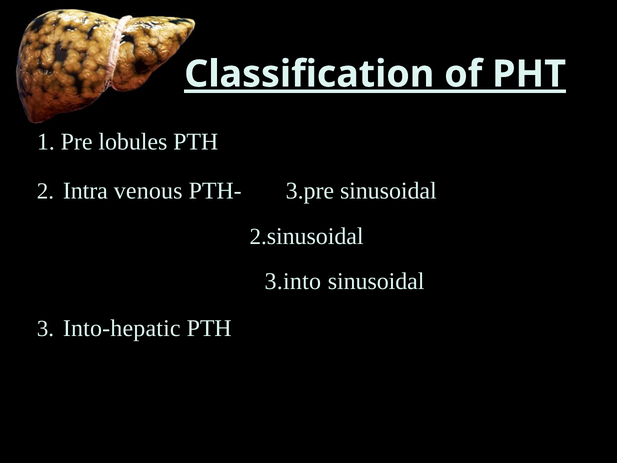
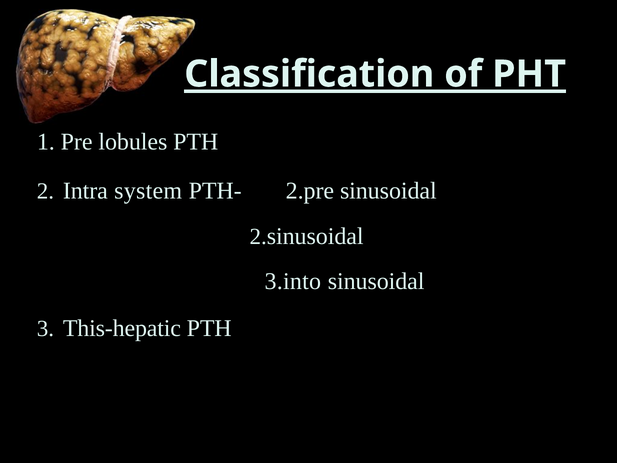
venous: venous -> system (148, 191)
3.pre: 3.pre -> 2.pre (310, 191)
Into-hepatic: Into-hepatic -> This-hepatic (122, 328)
